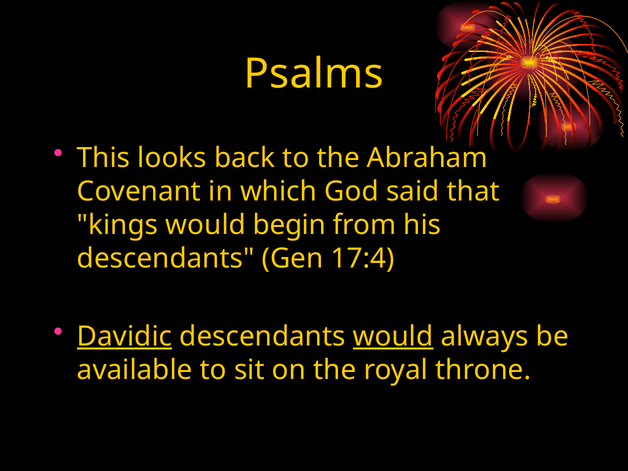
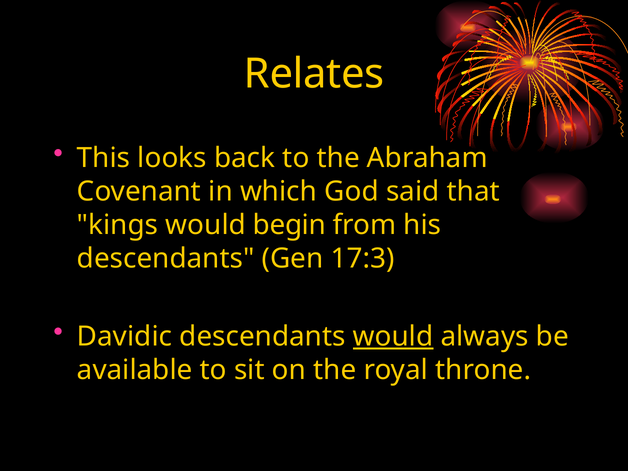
Psalms: Psalms -> Relates (314, 74)
17:4: 17:4 -> 17:3 (363, 258)
Davidic underline: present -> none (125, 337)
